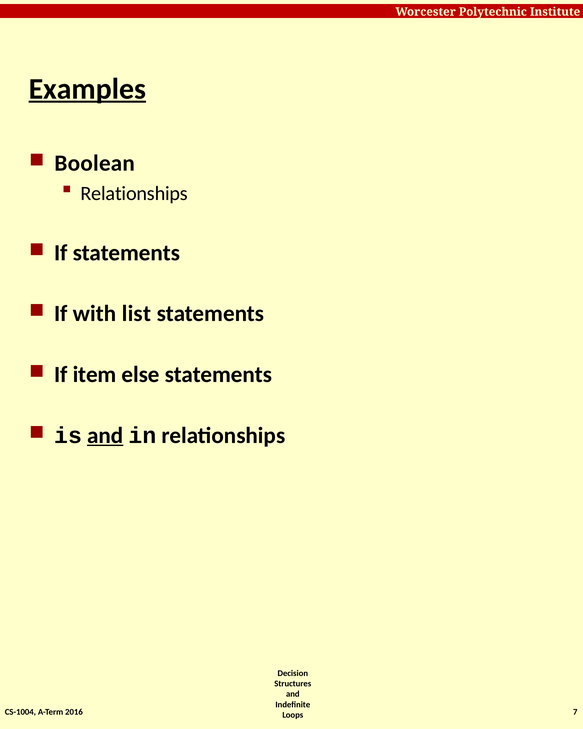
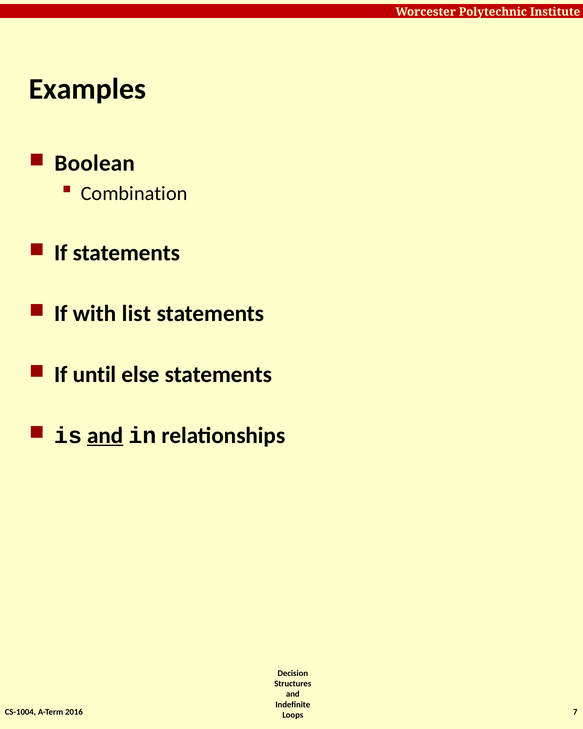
Examples underline: present -> none (87, 89)
Relationships: Relationships -> Combination (134, 193)
item: item -> until (95, 374)
